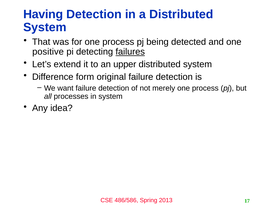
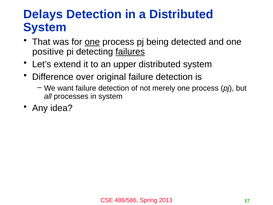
Having: Having -> Delays (43, 14)
one underline: none -> present (92, 42)
form: form -> over (85, 77)
